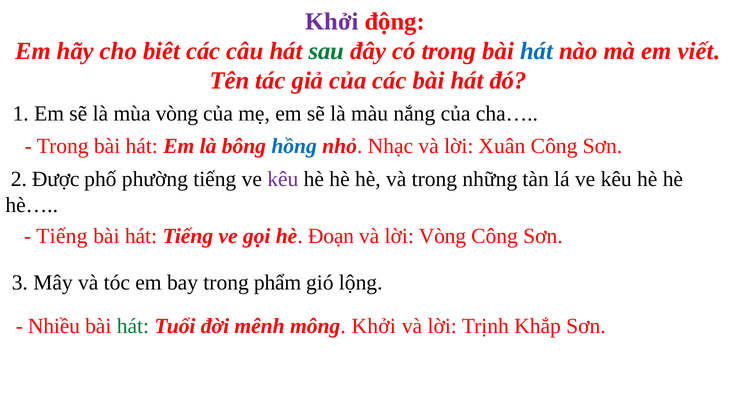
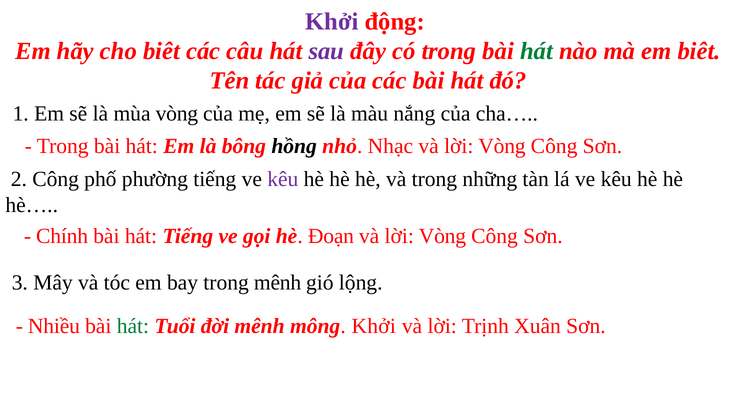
sau colour: green -> purple (326, 51)
hát colour: blue -> green (537, 51)
em viết: viết -> biêt (699, 51)
hồng colour: blue -> black (294, 146)
Nhạc và lời Xuân: Xuân -> Vòng (502, 146)
2 Được: Được -> Công (56, 179)
Tiếng: Tiếng -> Chính (62, 236)
trong phẩm: phẩm -> mênh (278, 282)
Khắp: Khắp -> Xuân (538, 326)
